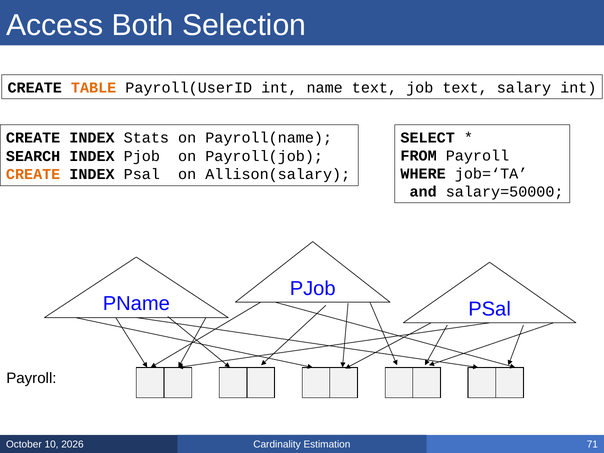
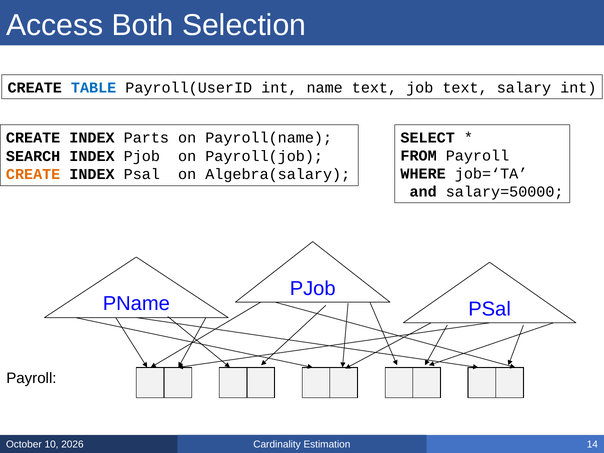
TABLE colour: orange -> blue (94, 88)
Stats: Stats -> Parts (146, 138)
Allison(salary: Allison(salary -> Algebra(salary (278, 174)
71: 71 -> 14 (592, 444)
